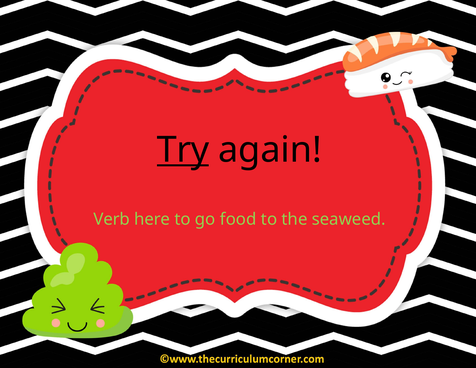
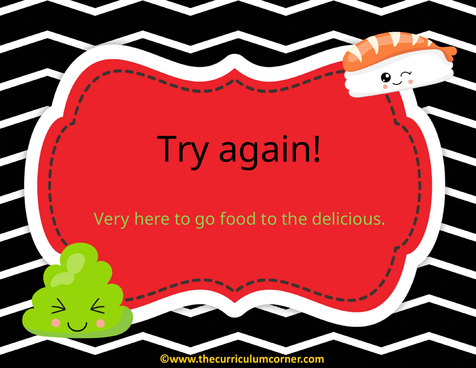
Try underline: present -> none (183, 150)
Verb: Verb -> Very (112, 219)
seaweed: seaweed -> delicious (349, 219)
